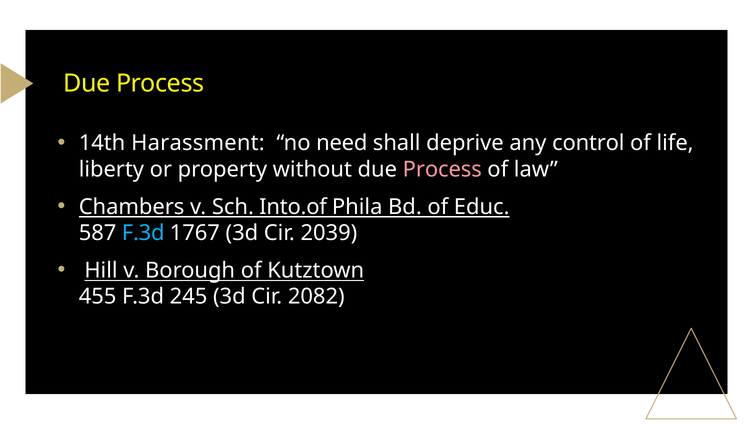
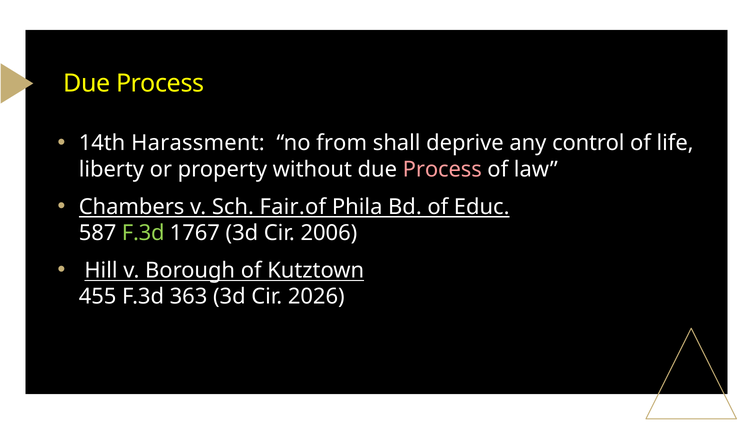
need: need -> from (342, 143)
Into.of: Into.of -> Fair.of (293, 207)
F.3d colour: light blue -> light green (143, 233)
2039: 2039 -> 2006 (329, 233)
245: 245 -> 363 (188, 296)
2082: 2082 -> 2026 (316, 296)
